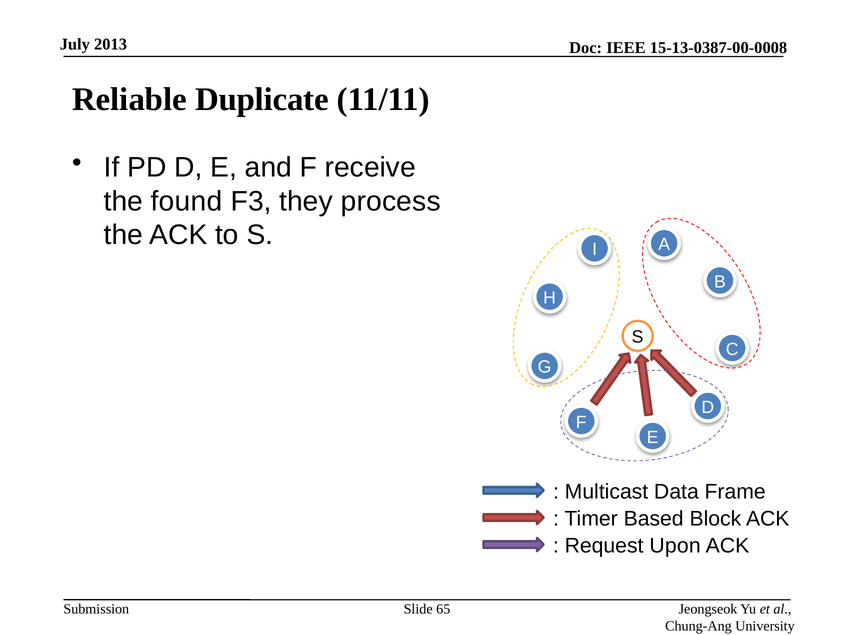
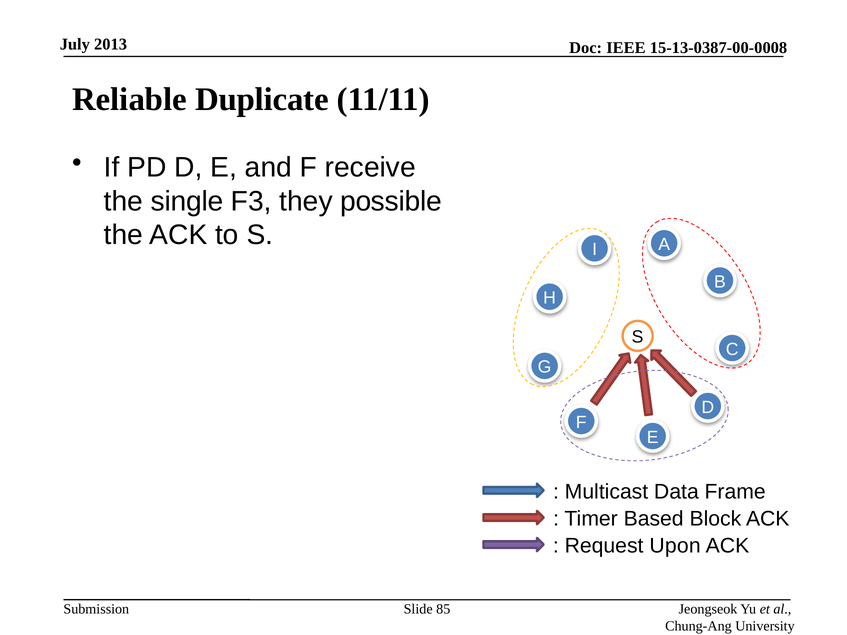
found: found -> single (187, 201)
process: process -> possible (391, 201)
65: 65 -> 85 (443, 609)
